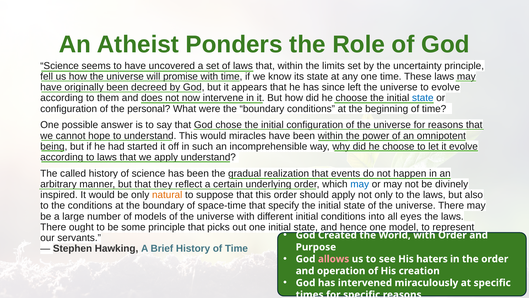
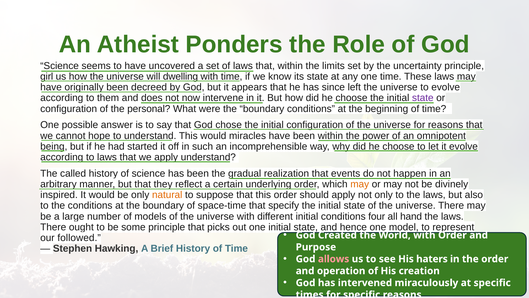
fell: fell -> girl (47, 76)
promise: promise -> dwelling (181, 76)
state colour: blue -> purple (423, 98)
may colour: blue -> orange (360, 184)
into: into -> four (377, 216)
eyes: eyes -> hand (411, 216)
servants: servants -> followed (79, 238)
